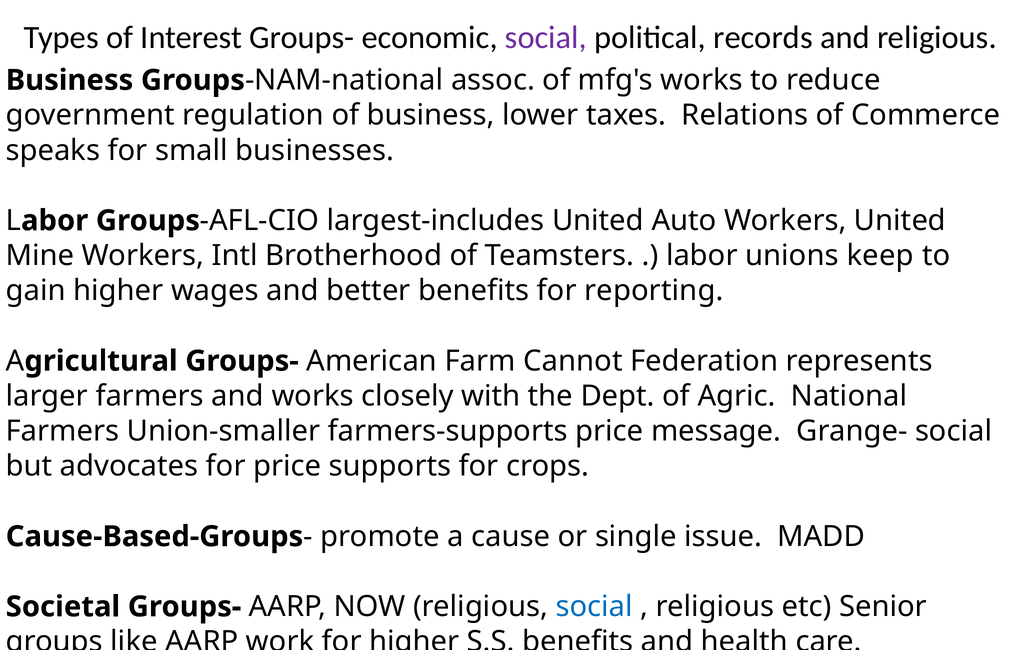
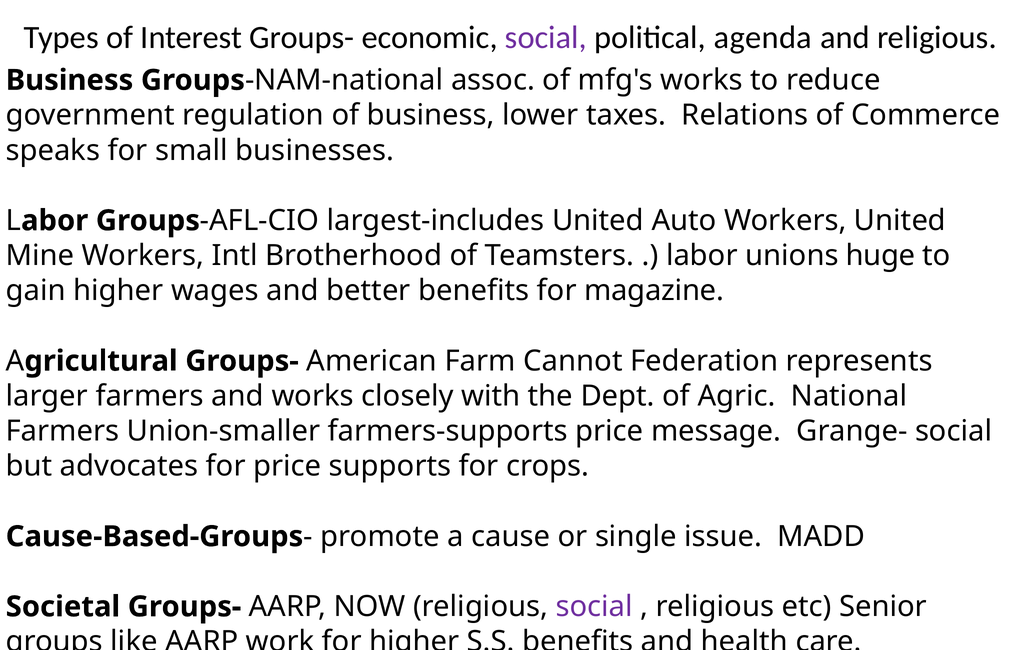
records: records -> agenda (763, 38)
keep: keep -> huge (881, 256)
reporting: reporting -> magazine (654, 291)
social colour: blue -> purple (594, 606)
